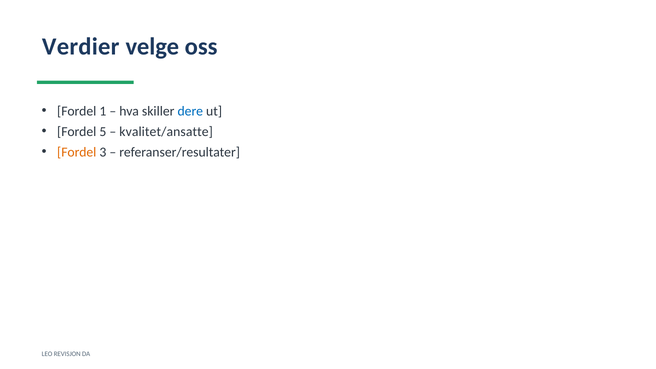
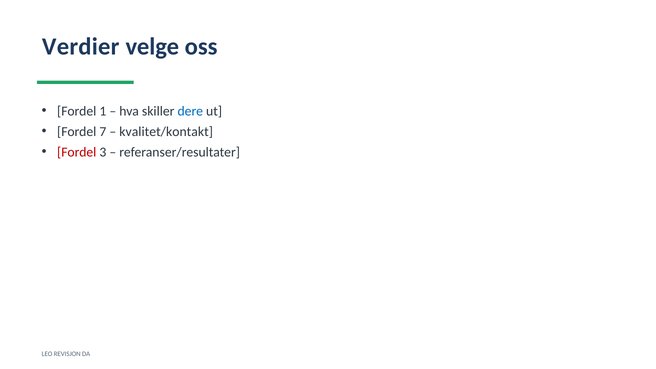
5: 5 -> 7 (103, 132)
kvalitet/ansatte: kvalitet/ansatte -> kvalitet/kontakt (166, 132)
Fordel colour: orange -> red (77, 152)
